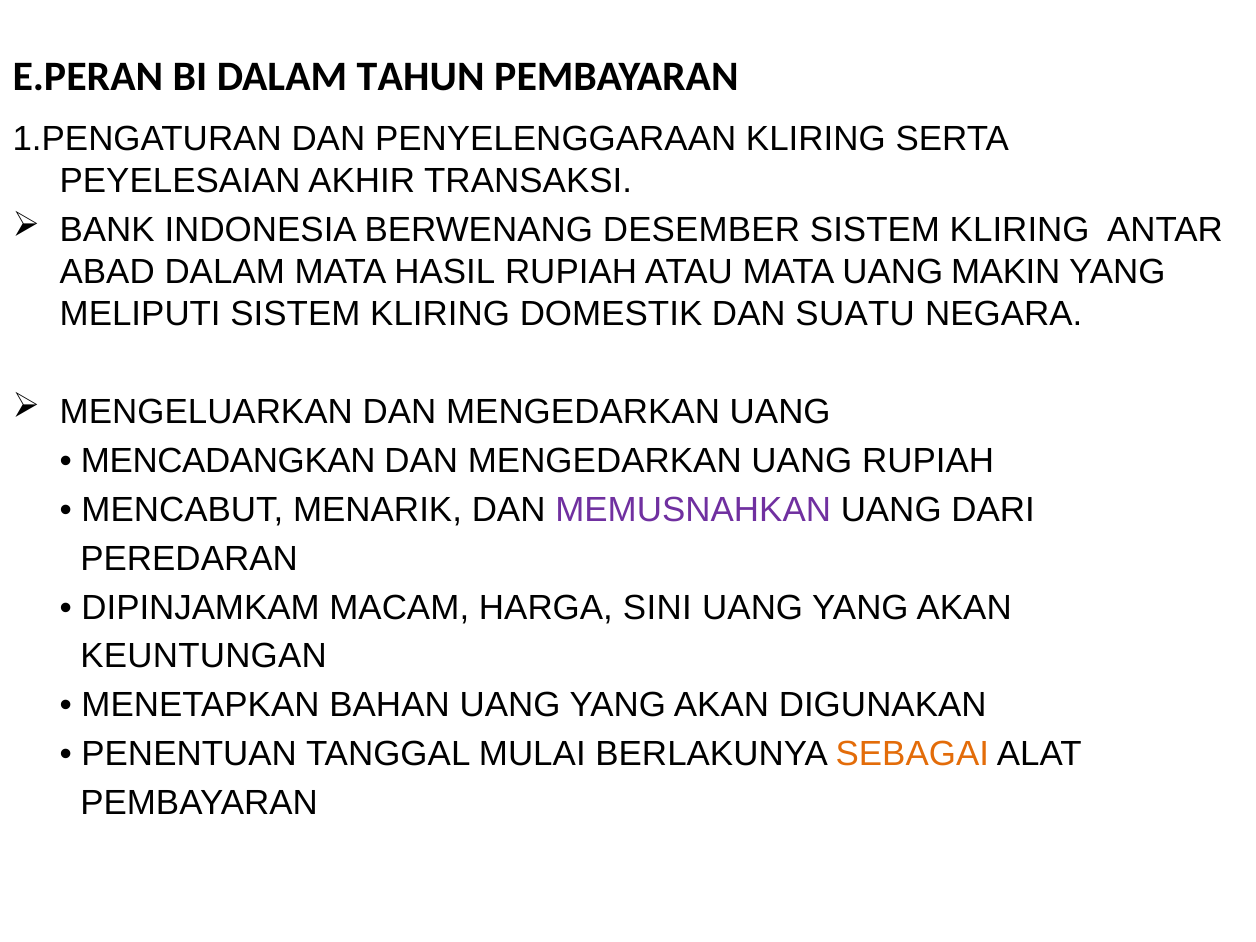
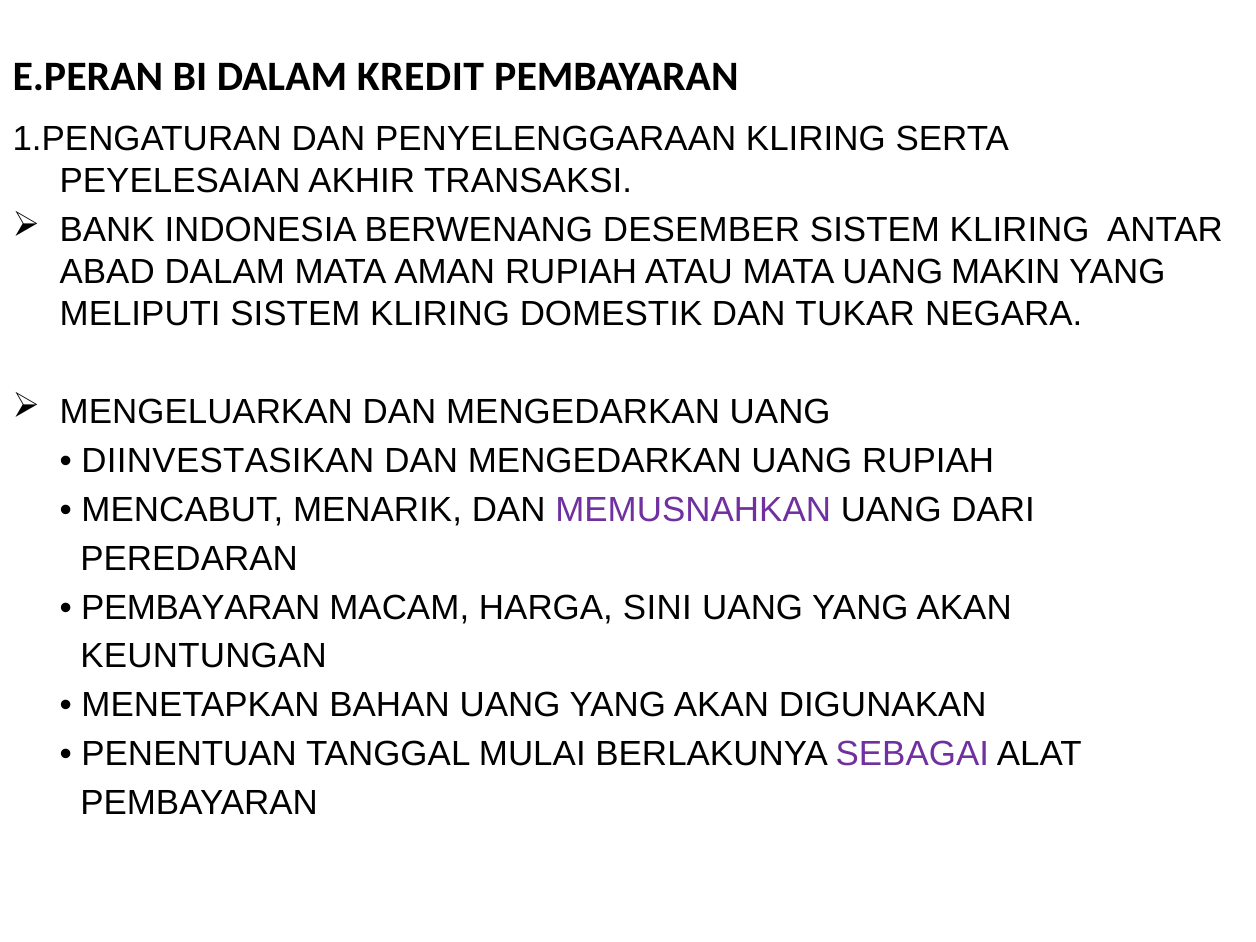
TAHUN: TAHUN -> KREDIT (420, 77)
HASIL: HASIL -> AMAN (445, 272)
SUATU: SUATU -> TUKAR (855, 314)
MENCADANGKAN: MENCADANGKAN -> DIINVESTASIKAN (228, 461)
DIPINJAMKAM: DIPINJAMKAM -> PEMBAYARAN (201, 607)
SEBAGAI colour: orange -> purple (912, 754)
